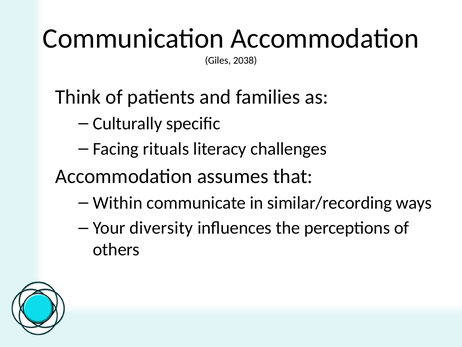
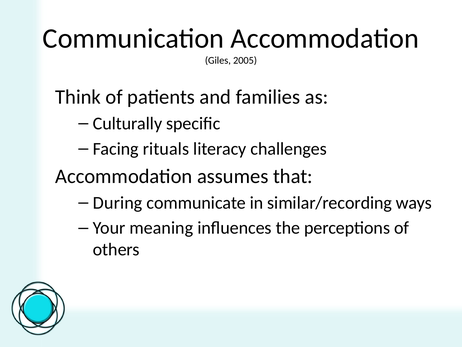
2038: 2038 -> 2005 (245, 60)
Within: Within -> During (118, 203)
diversity: diversity -> meaning (161, 228)
